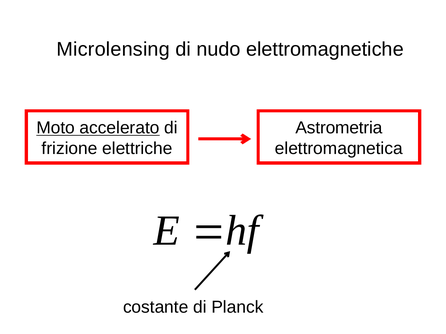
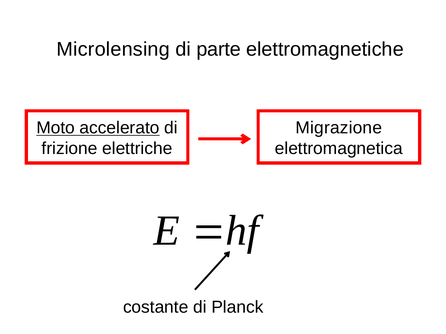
nudo: nudo -> parte (219, 49)
Astrometria: Astrometria -> Migrazione (339, 128)
